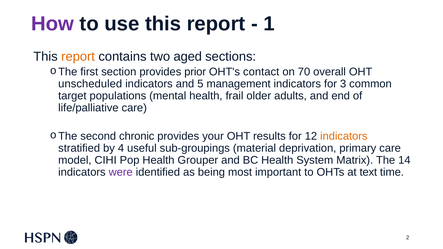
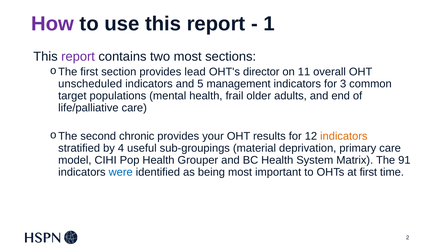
report colour: orange -> purple (78, 57)
two aged: aged -> most (188, 57)
prior: prior -> lead (195, 72)
contact: contact -> director (261, 72)
70: 70 -> 11 (304, 72)
14: 14 -> 91 (404, 160)
were colour: purple -> blue (121, 172)
at text: text -> first (368, 172)
